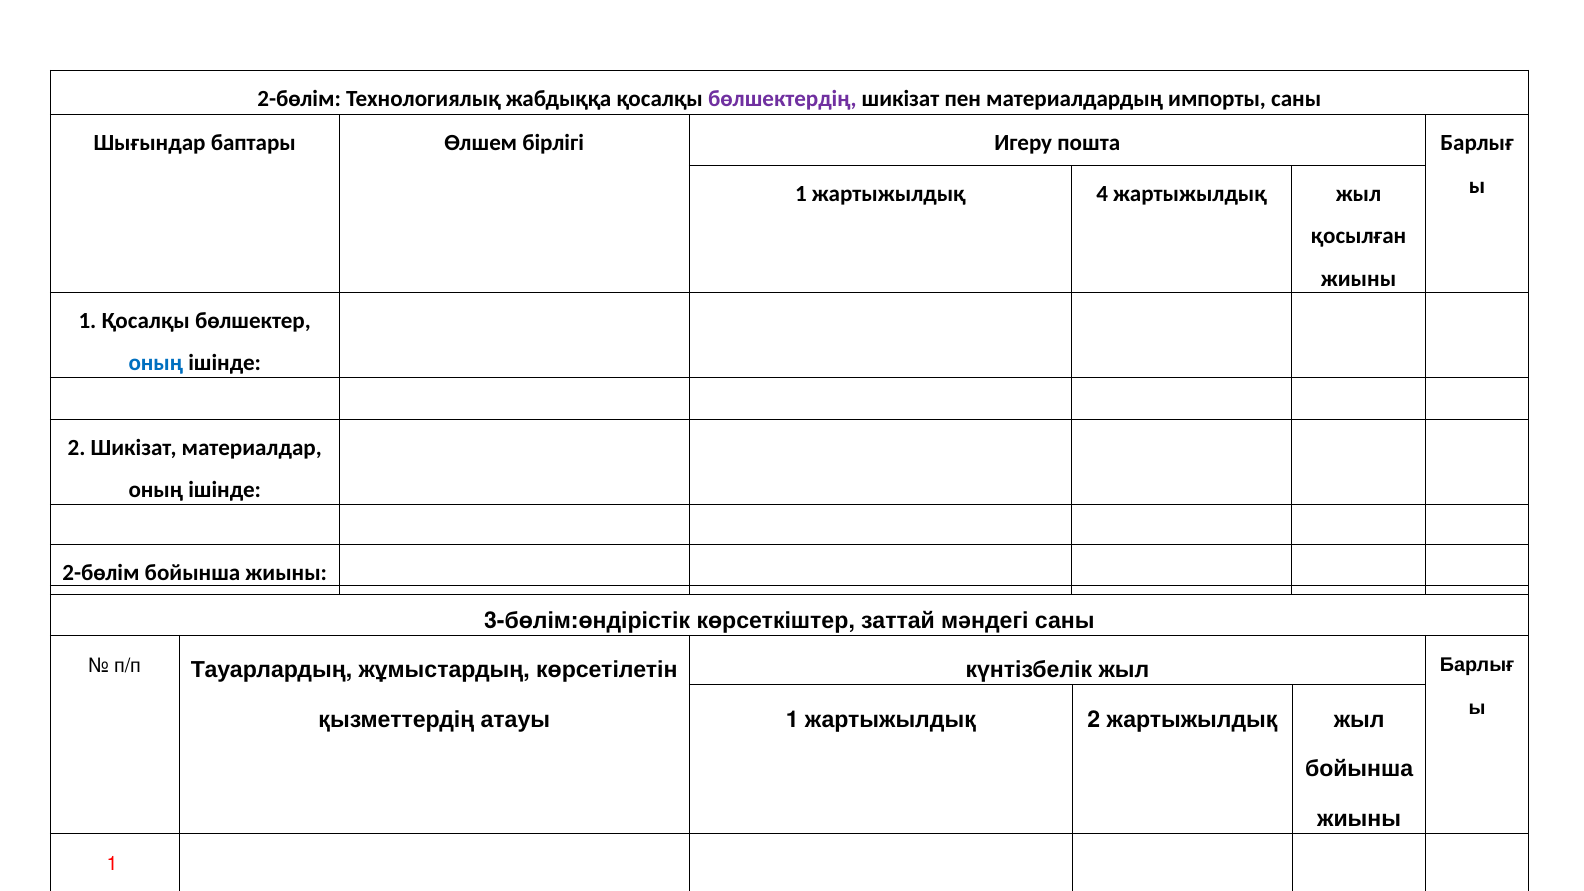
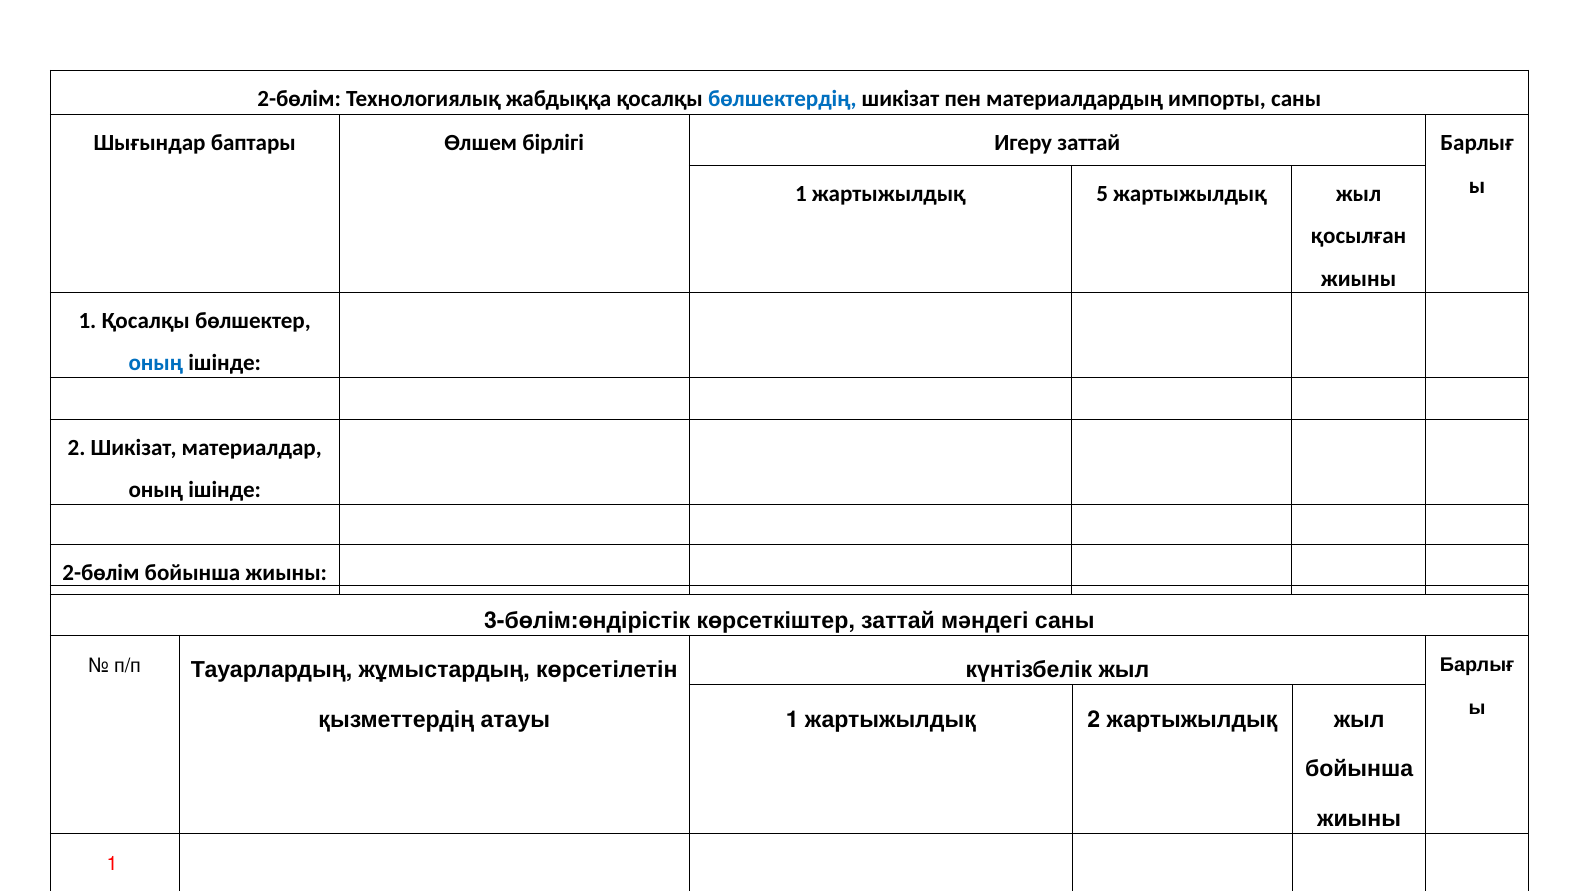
бөлшектердің colour: purple -> blue (782, 99)
Игеру пошта: пошта -> заттай (1089, 143)
4: 4 -> 5 (1102, 194)
